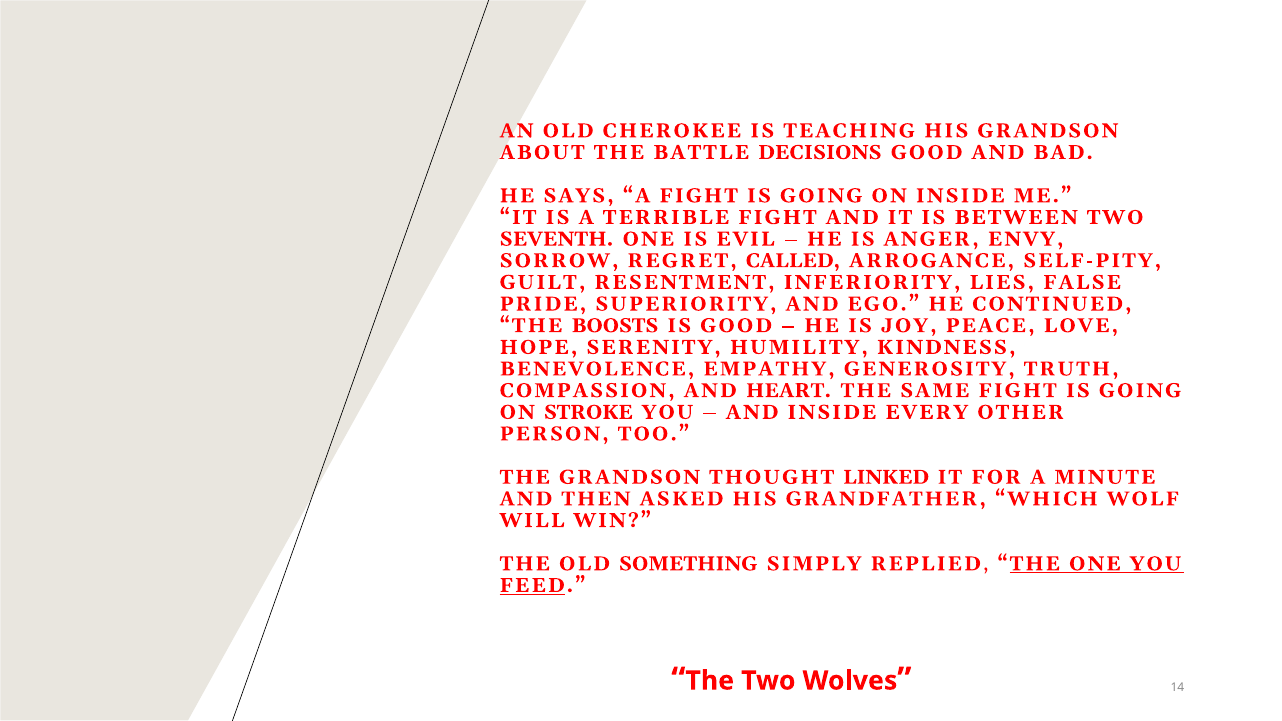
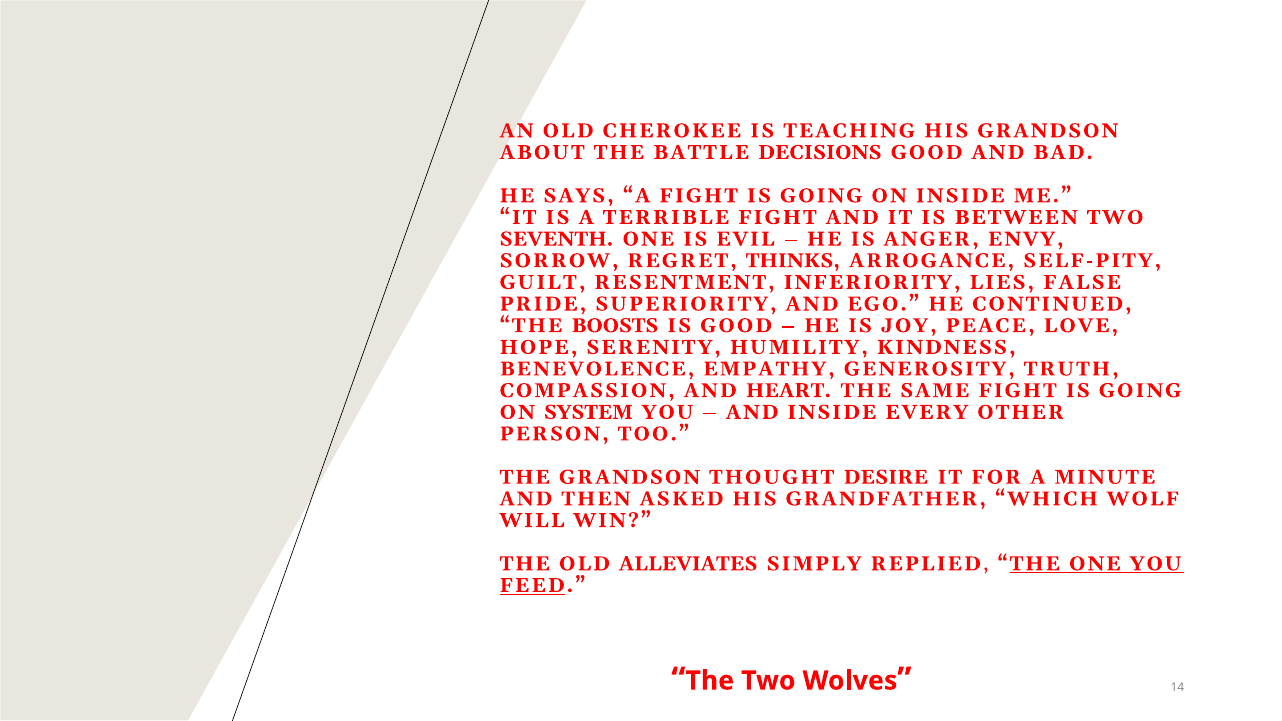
CALLED: CALLED -> THINKS (793, 261)
STROKE: STROKE -> SYSTEM (588, 412)
LINKED: LINKED -> DESIRE (886, 477)
SOMETHING: SOMETHING -> ALLEVIATES (688, 564)
